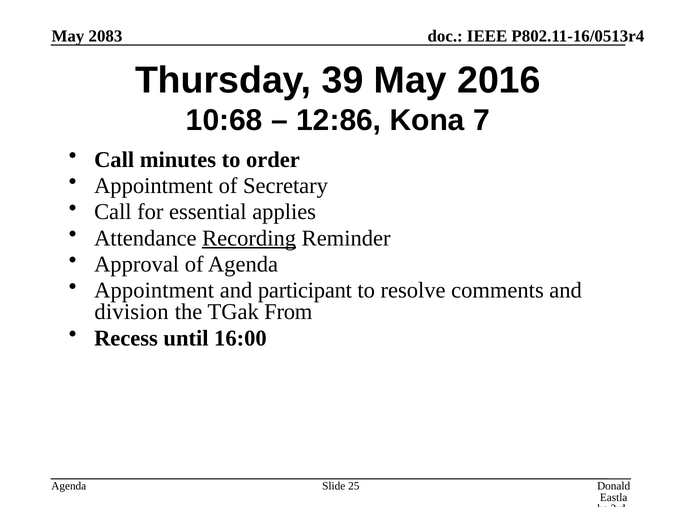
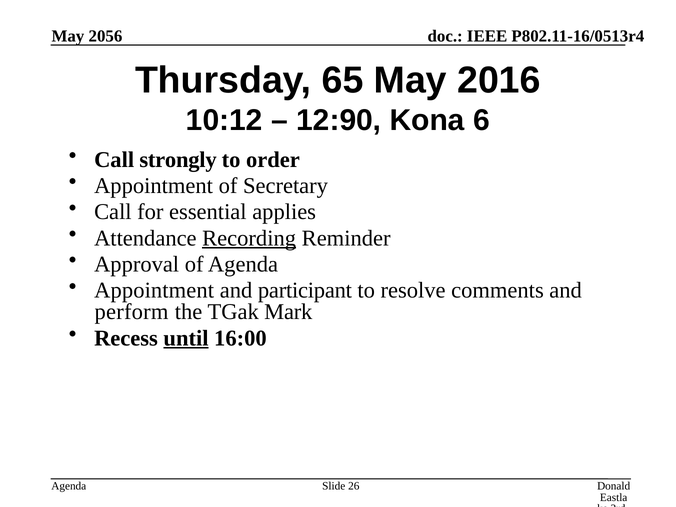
2083: 2083 -> 2056 (105, 36)
39: 39 -> 65 (343, 80)
10:68: 10:68 -> 10:12 (224, 120)
12:86: 12:86 -> 12:90 (339, 120)
7: 7 -> 6 (481, 120)
minutes: minutes -> strongly (178, 160)
division: division -> perform (132, 312)
From: From -> Mark (288, 312)
until underline: none -> present (186, 338)
25: 25 -> 26 (354, 486)
